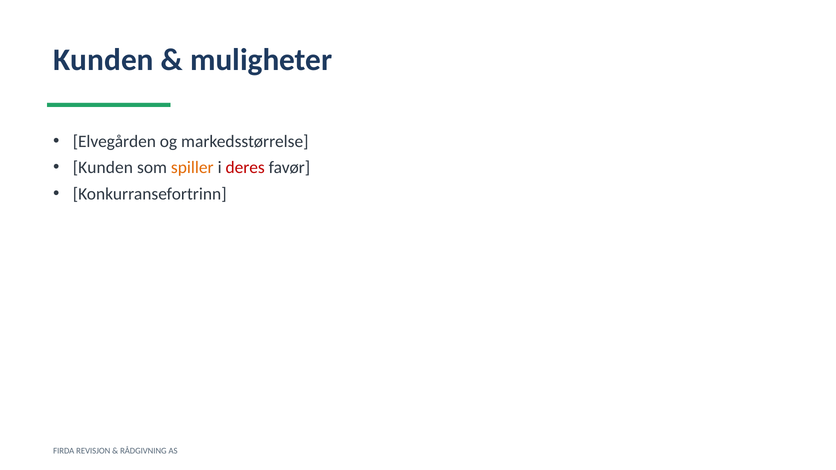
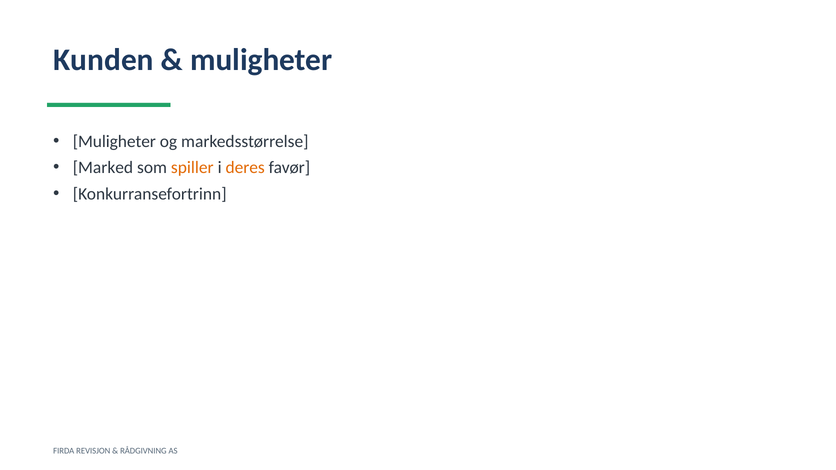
Elvegården: Elvegården -> Muligheter (114, 142)
Kunden: Kunden -> Marked (103, 168)
deres colour: red -> orange (245, 168)
